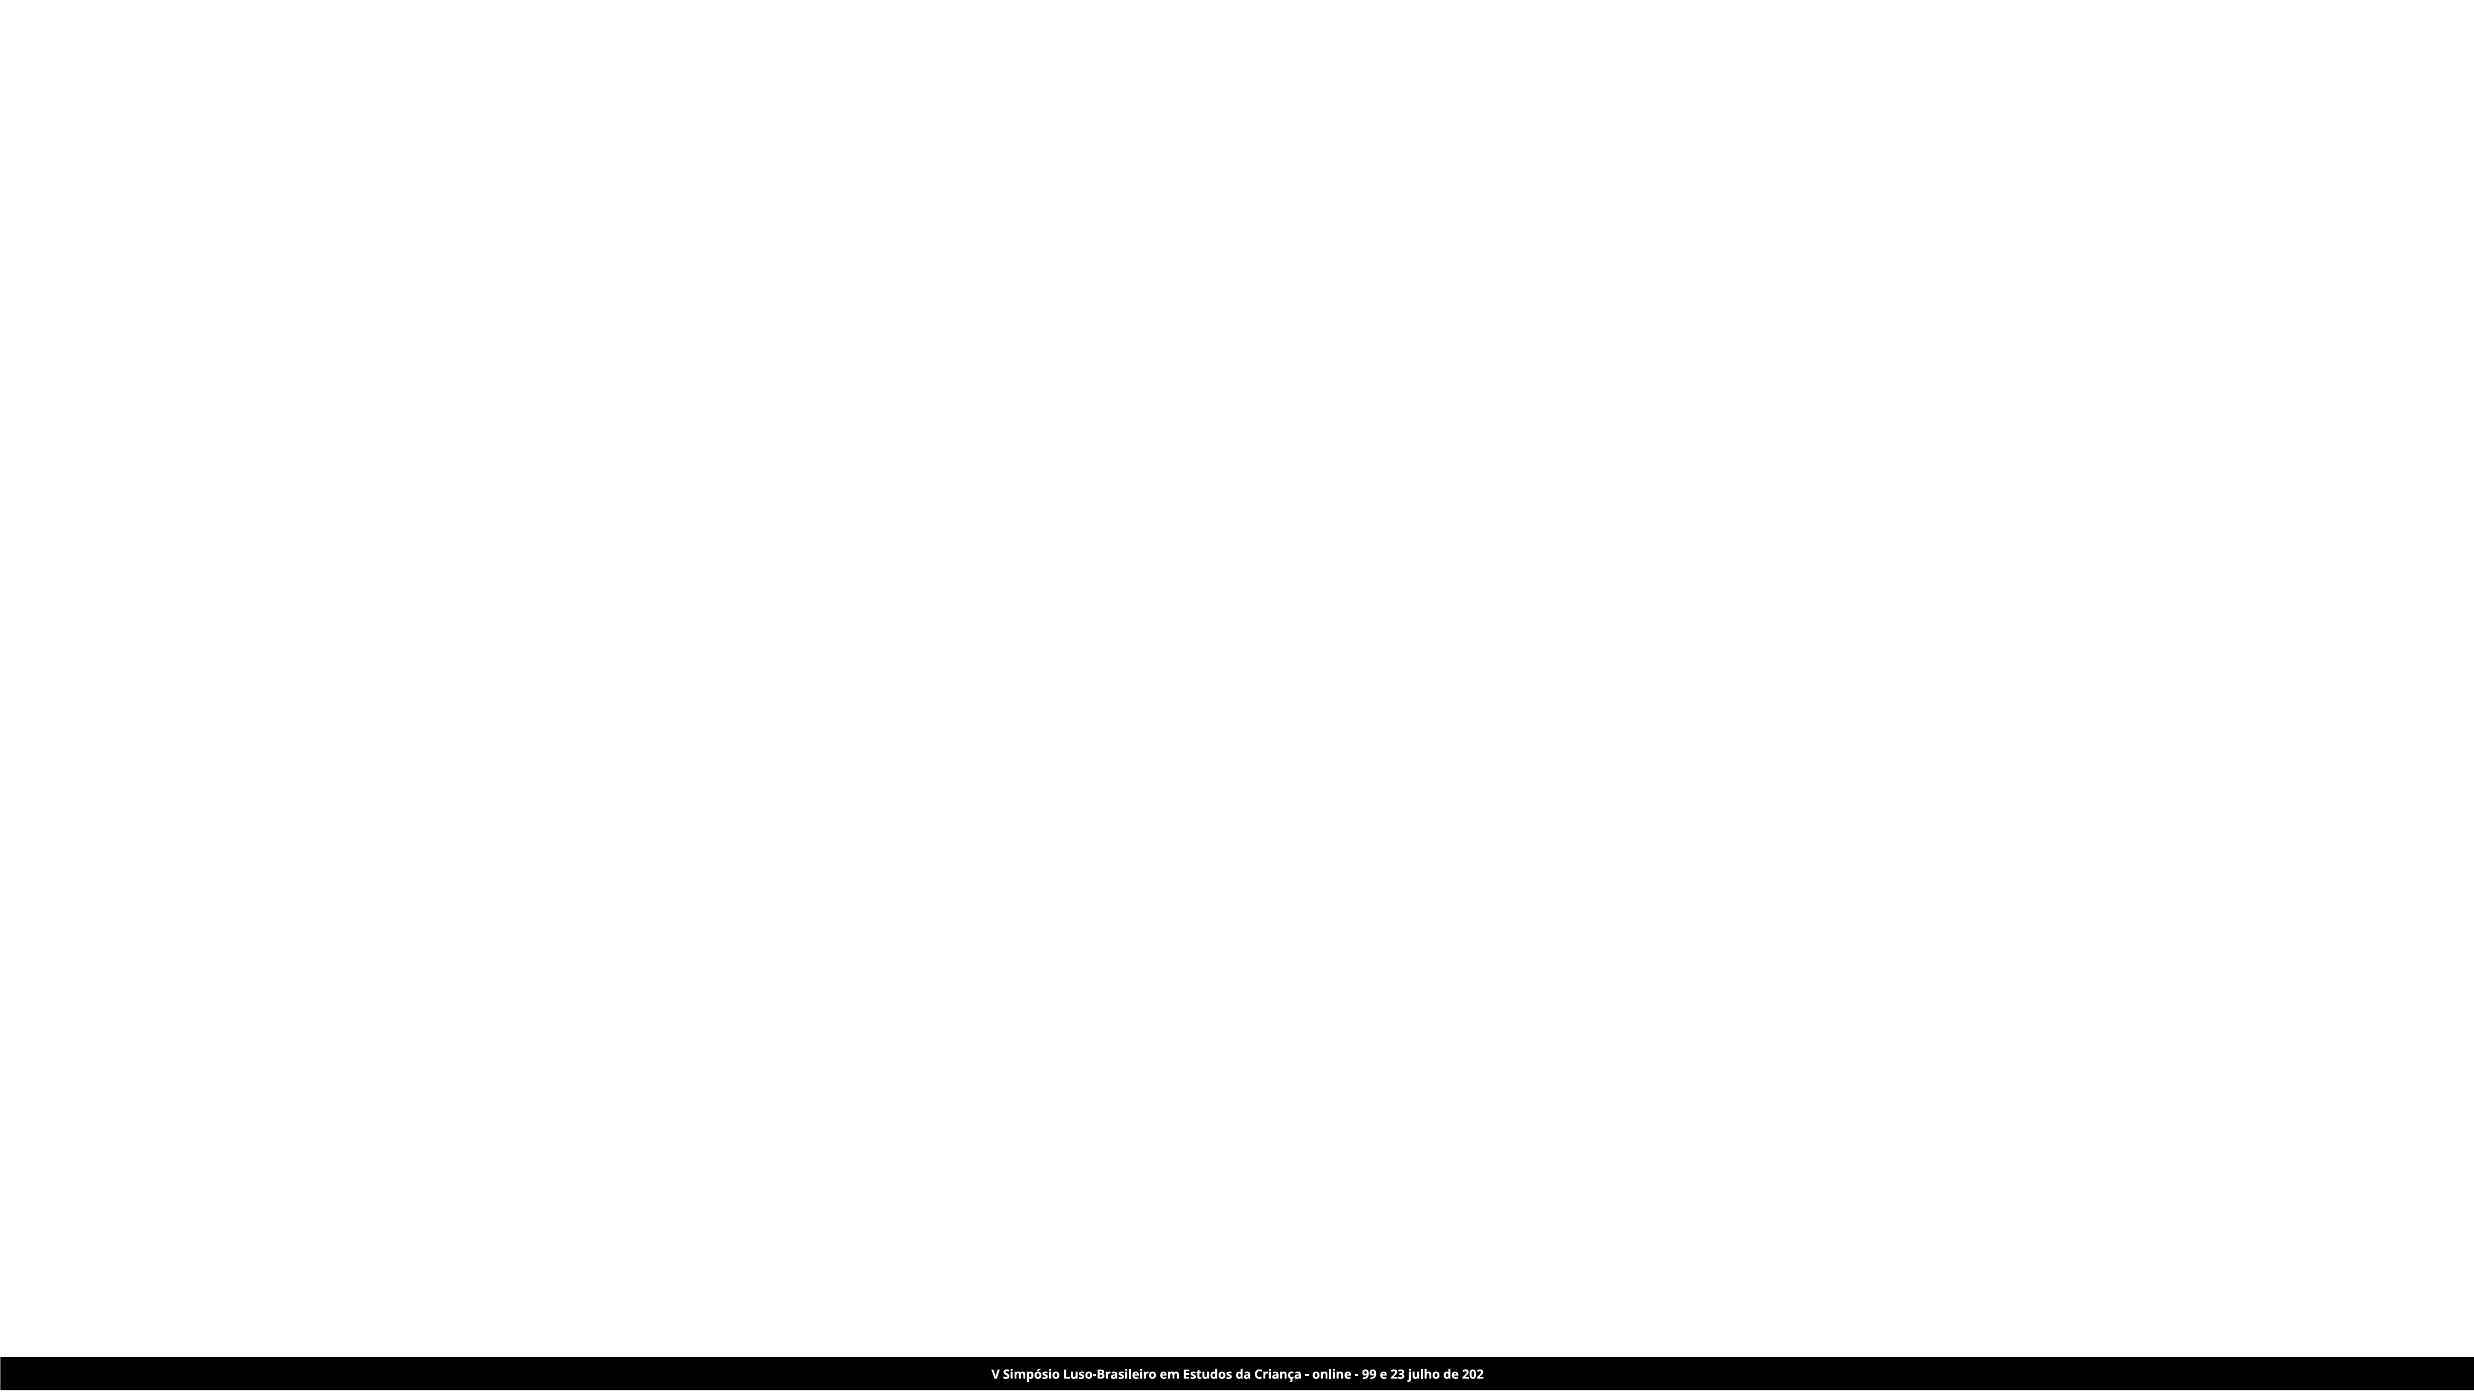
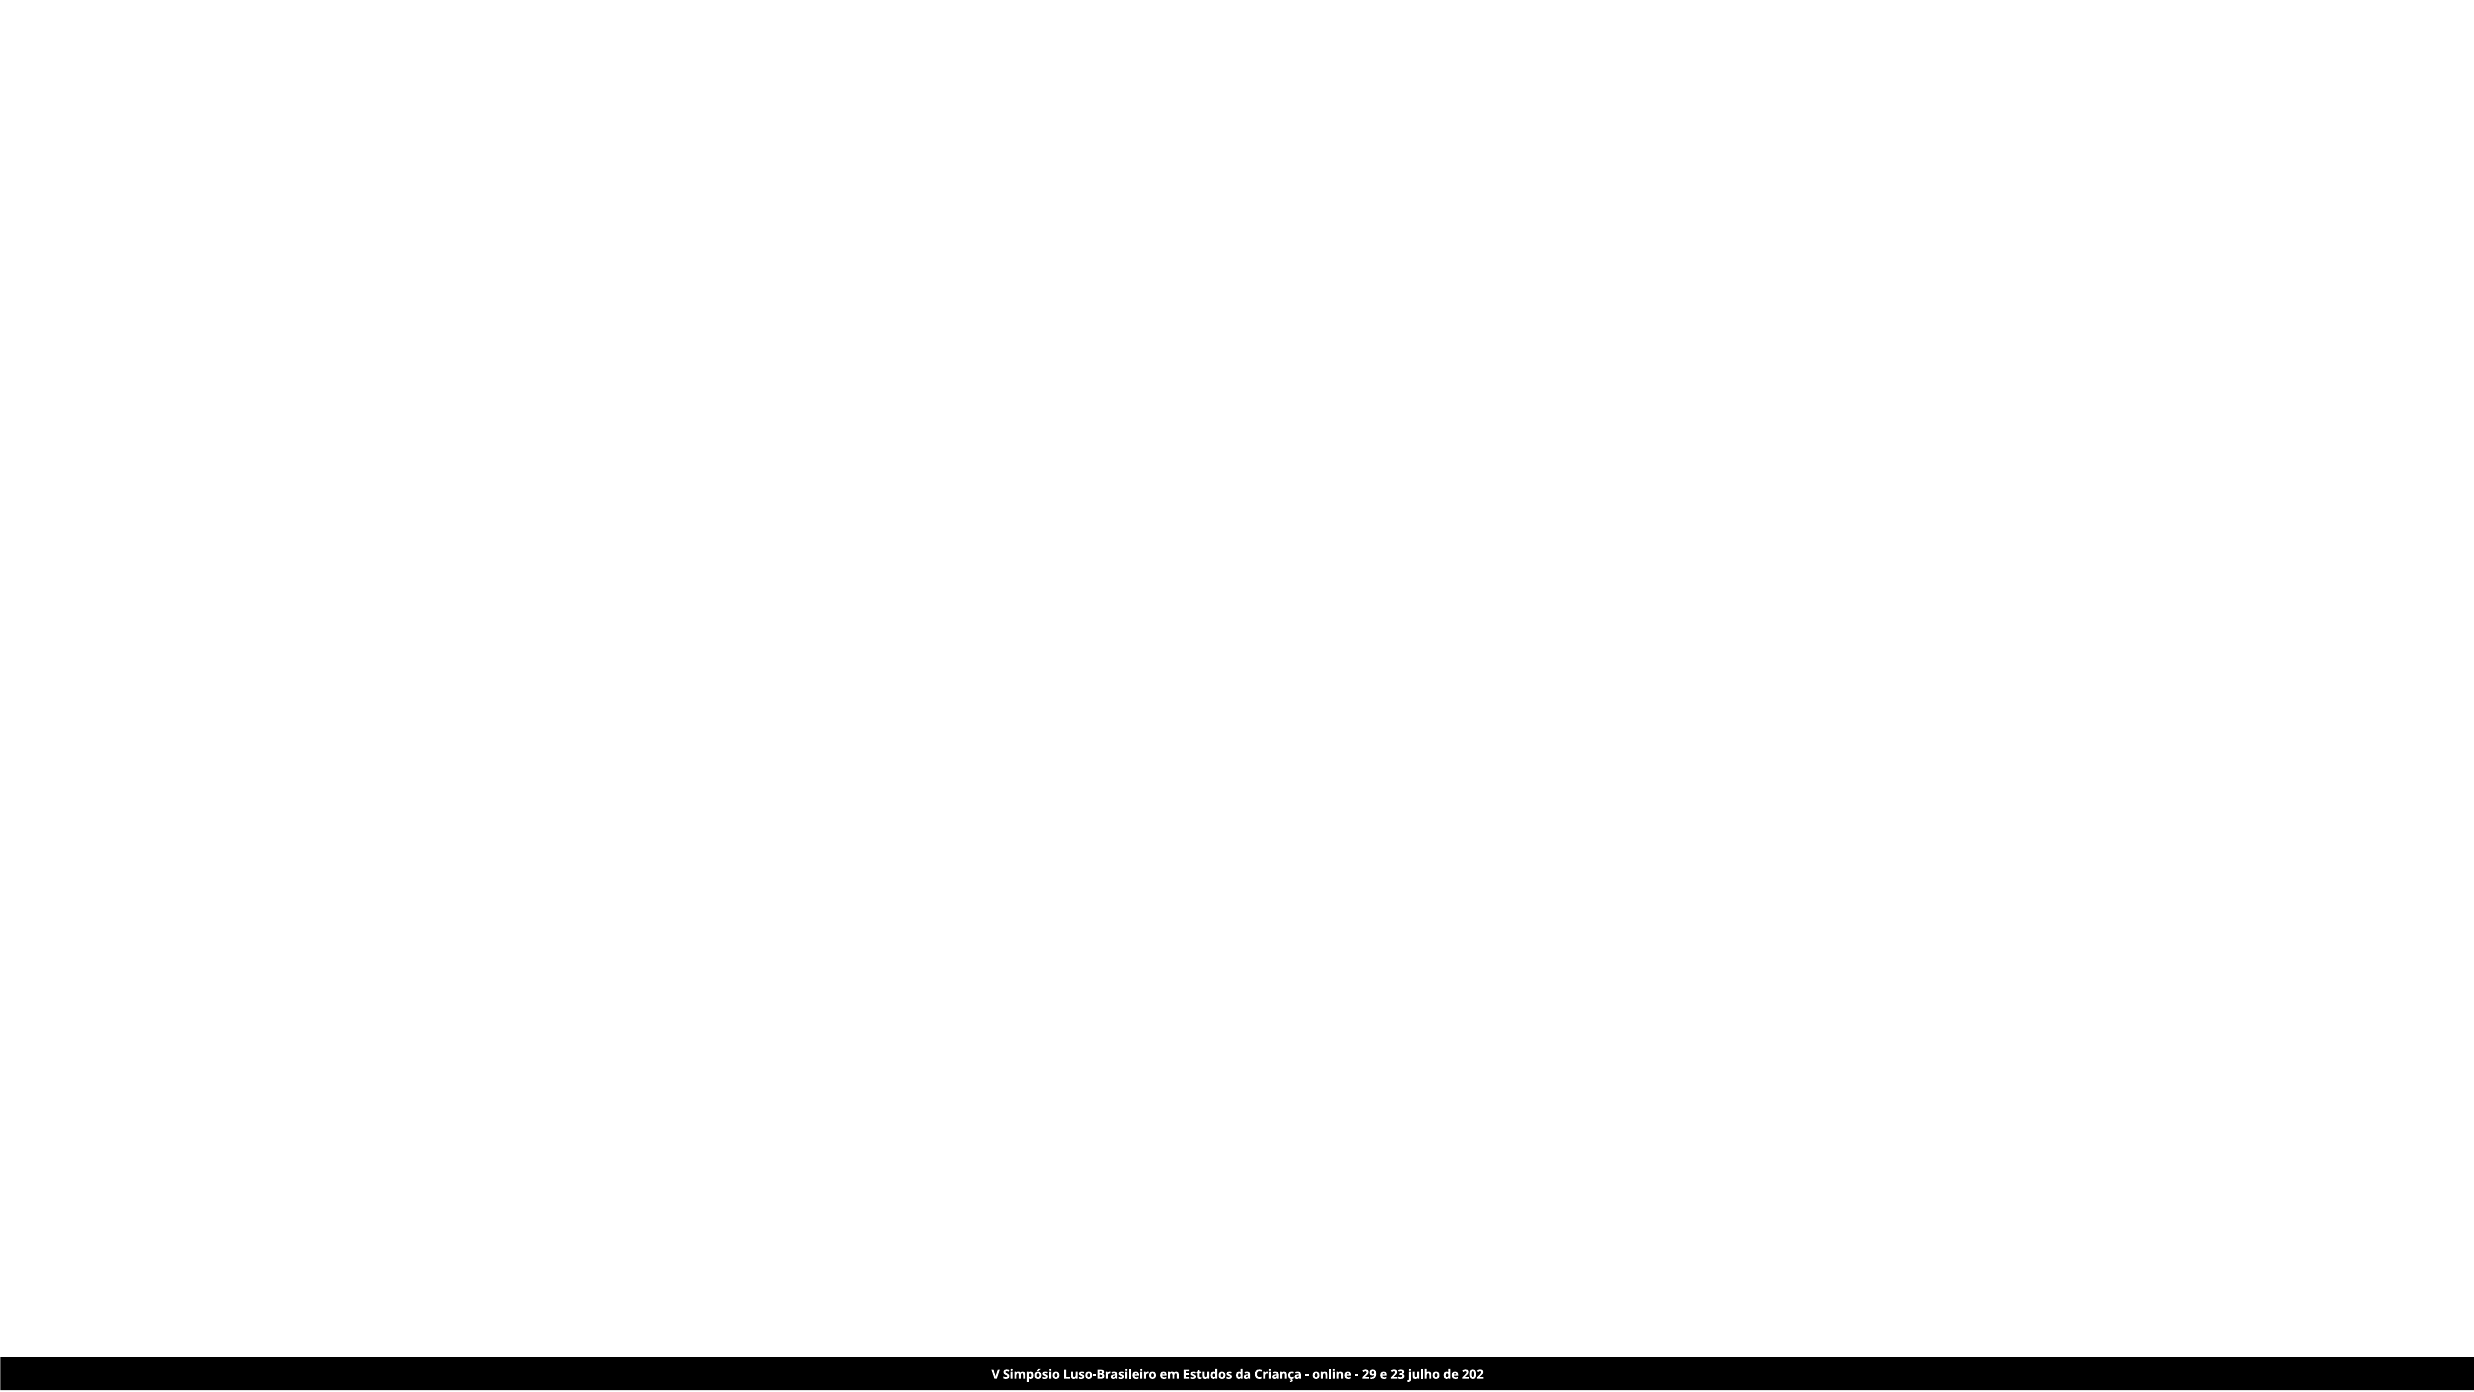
99: 99 -> 29 (1369, 1374)
